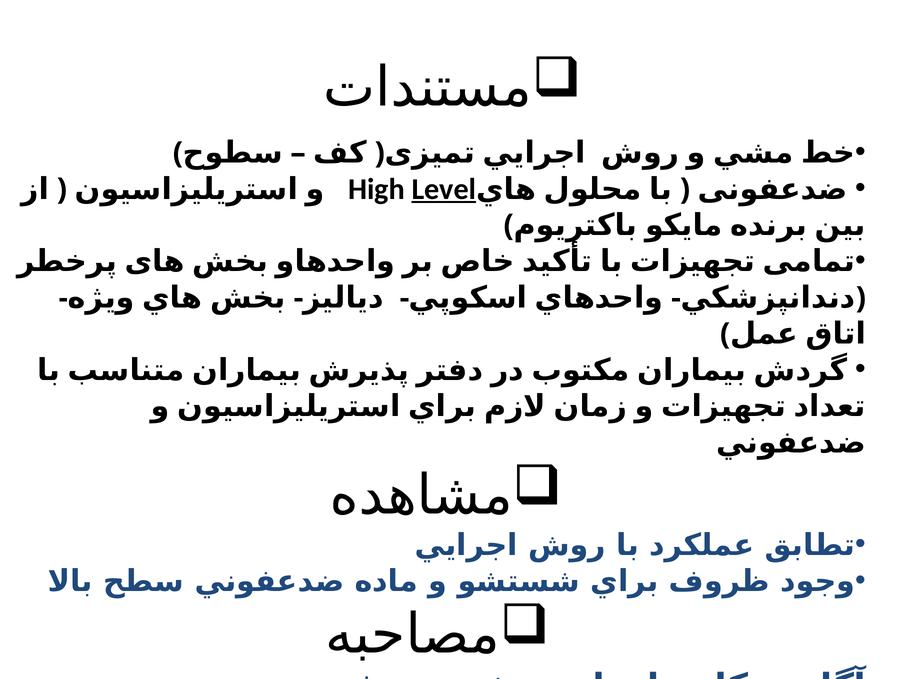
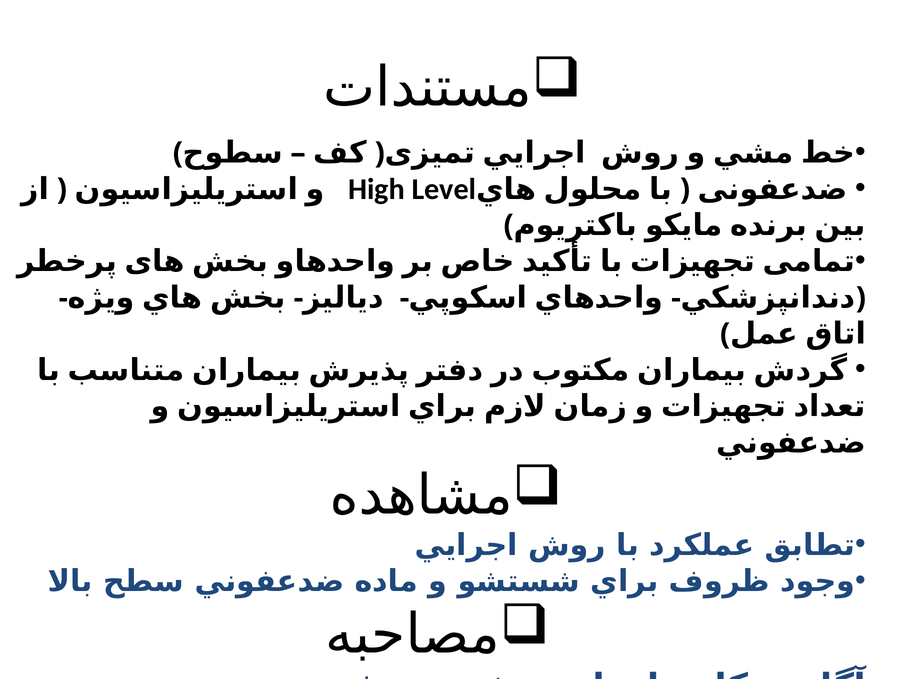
Level underline: present -> none (444, 189)
